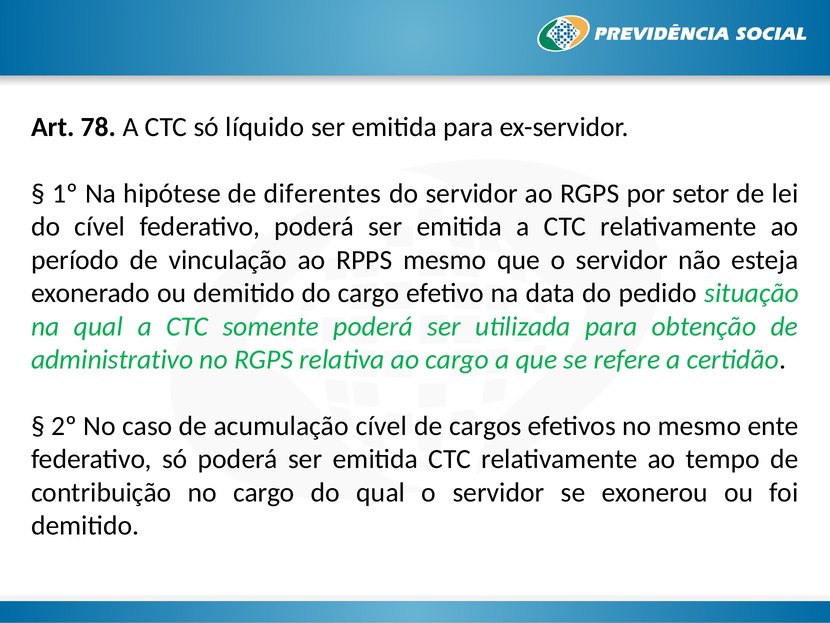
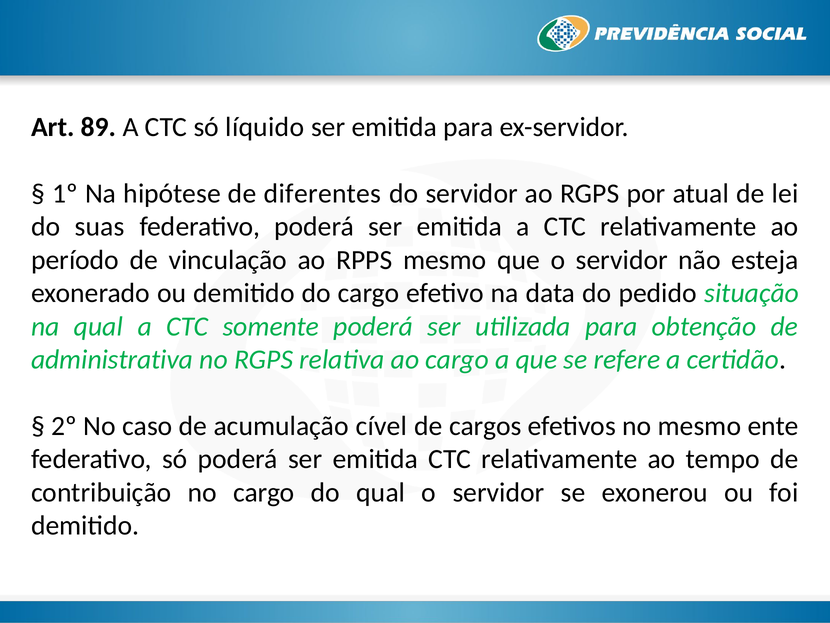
78: 78 -> 89 (99, 127)
setor: setor -> atual (701, 193)
do cível: cível -> suas (100, 227)
administrativo: administrativo -> administrativa (112, 359)
